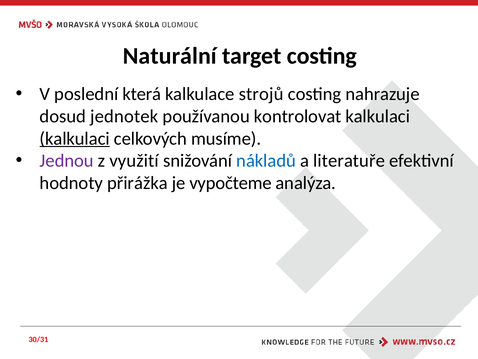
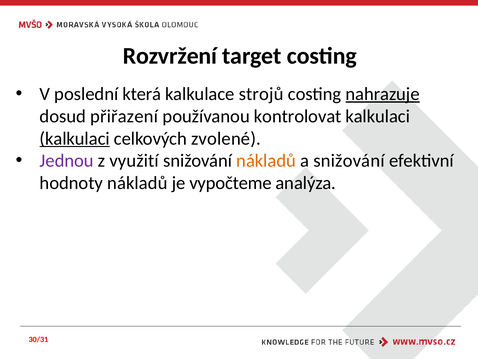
Naturální: Naturální -> Rozvržení (170, 56)
nahrazuje underline: none -> present (383, 94)
jednotek: jednotek -> přiřazení (124, 116)
musíme: musíme -> zvolené (226, 138)
nákladů colour: blue -> orange (266, 161)
a literatuře: literatuře -> snižování (349, 161)
hodnoty přirážka: přirážka -> nákladů (137, 183)
